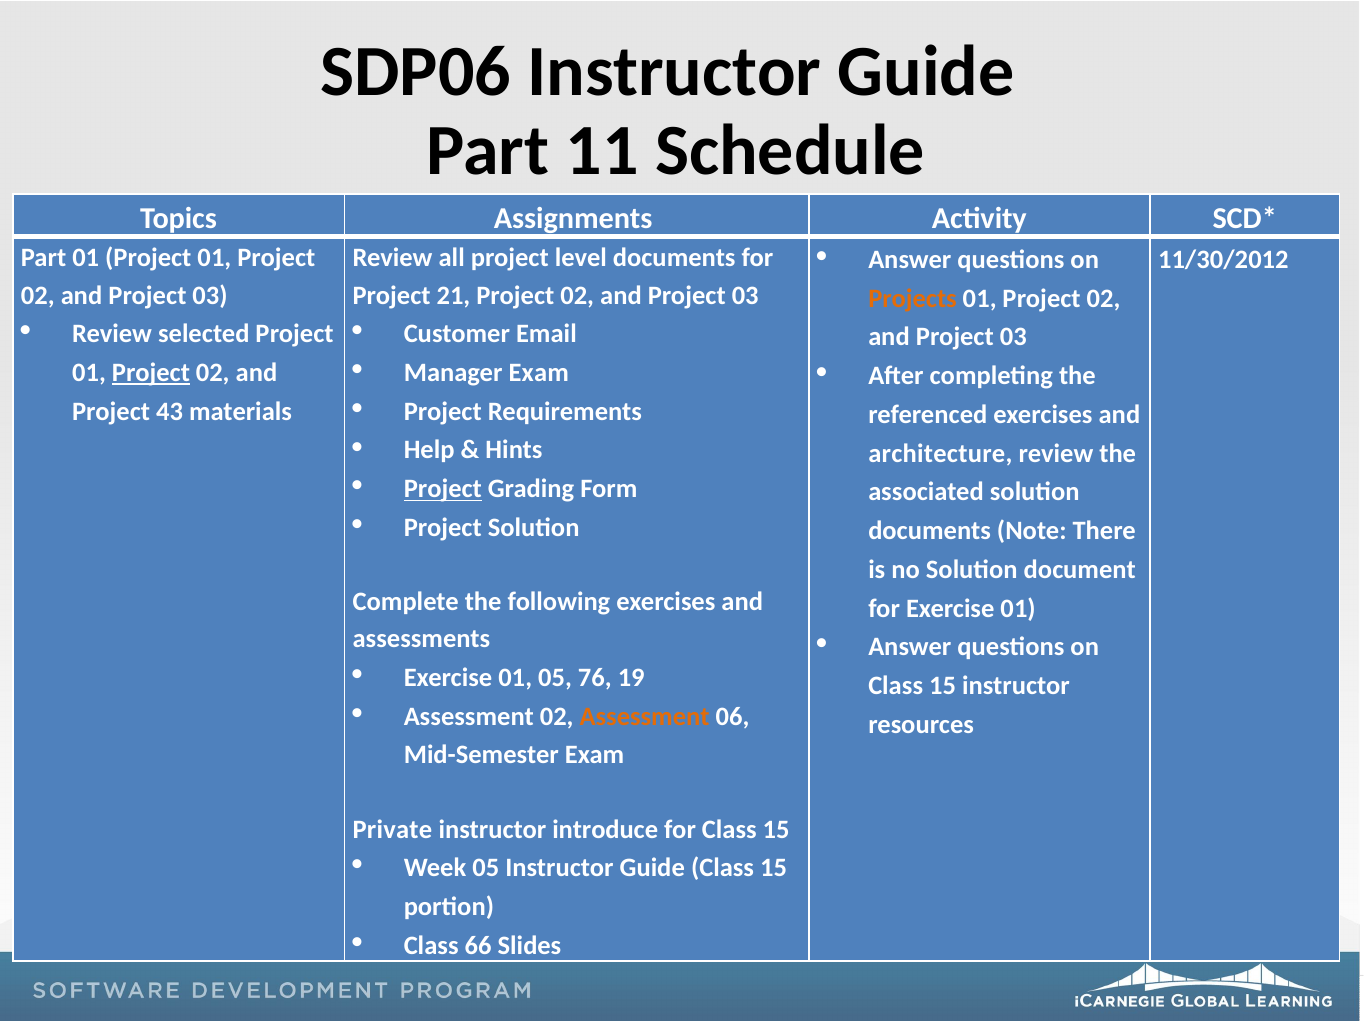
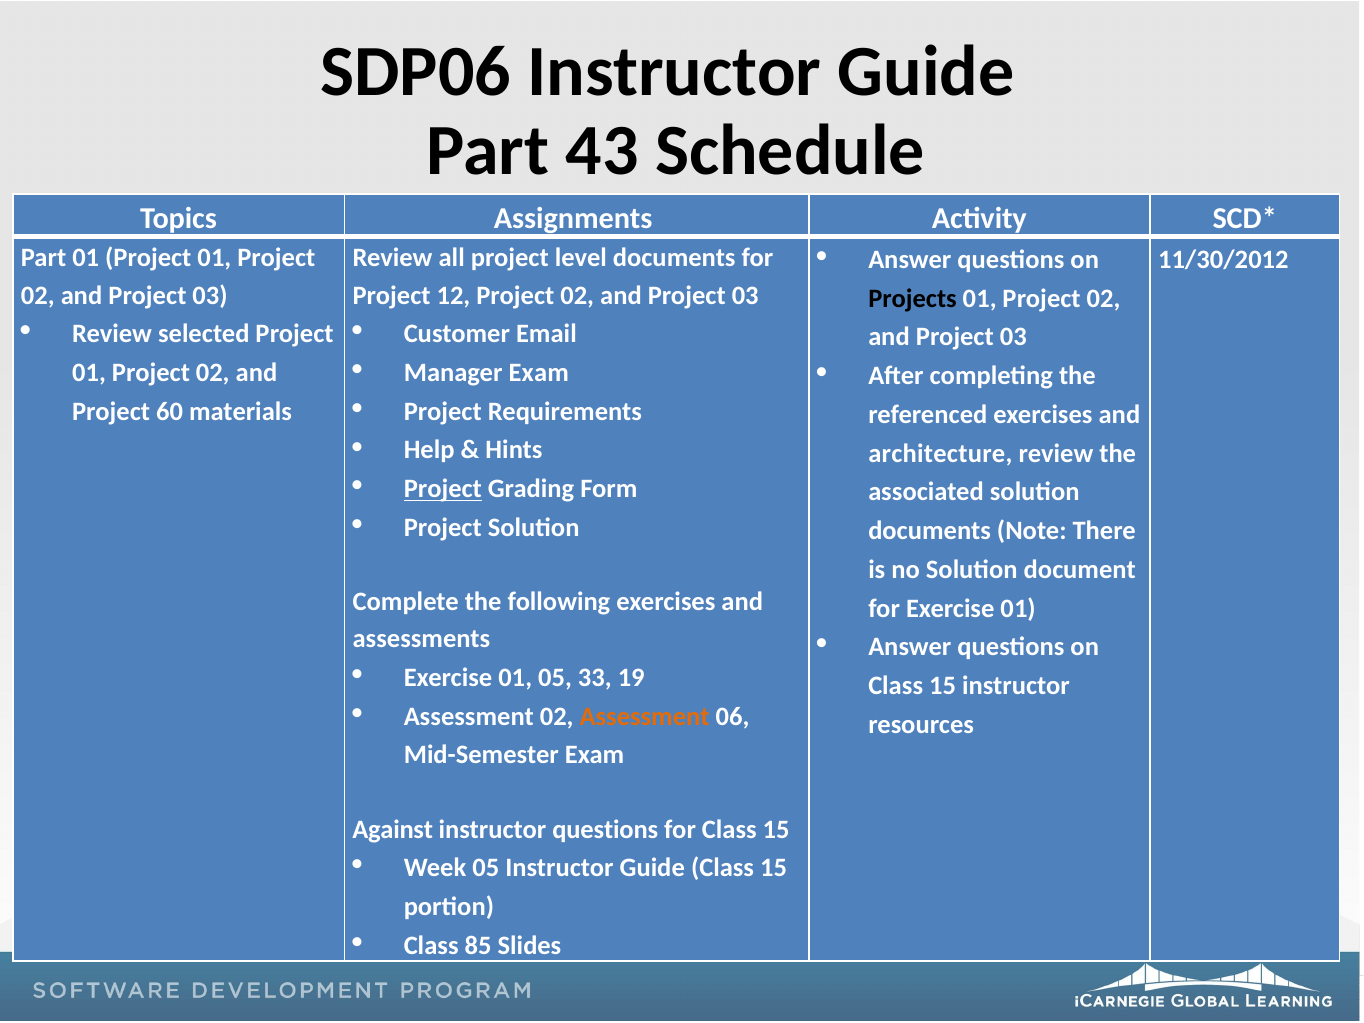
11: 11 -> 43 (602, 151)
21: 21 -> 12 (453, 295)
Projects colour: orange -> black (913, 299)
Project underline: present -> none (151, 373)
43: 43 -> 60 (170, 411)
76: 76 -> 33 (595, 678)
Private: Private -> Against (393, 829)
instructor introduce: introduce -> questions (605, 829)
66: 66 -> 85 (478, 945)
